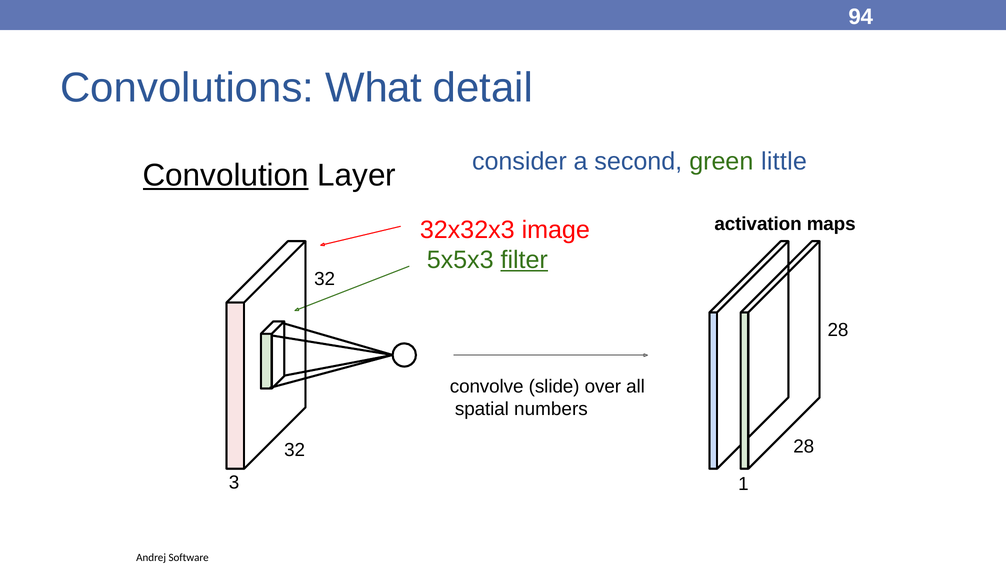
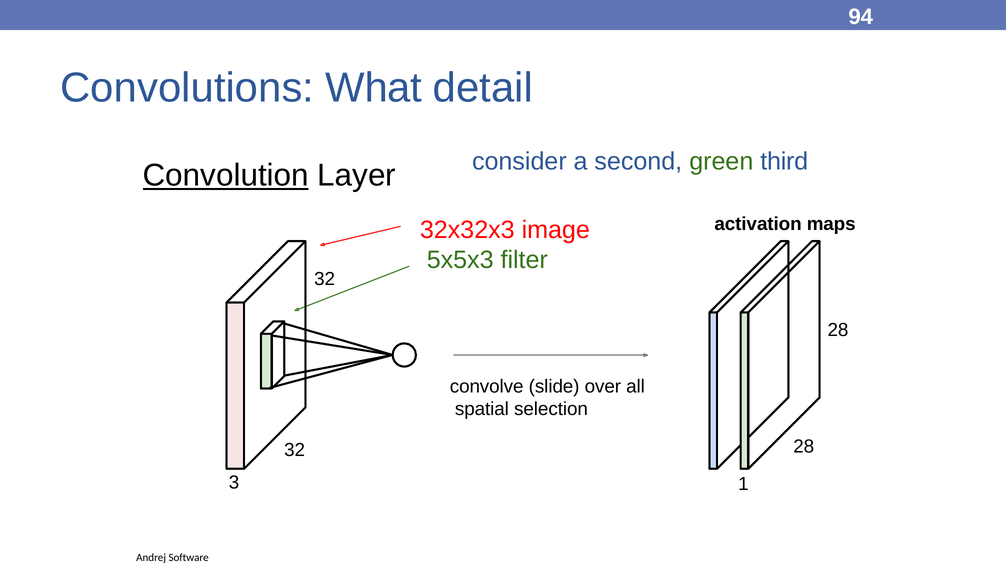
little: little -> third (784, 162)
filter underline: present -> none (524, 260)
numbers: numbers -> selection (551, 409)
